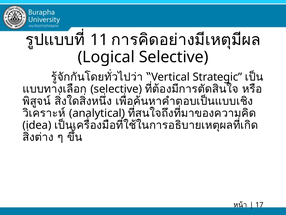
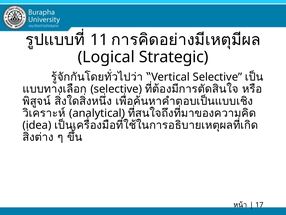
Logical Selective: Selective -> Strategic (174, 57)
Vertical Strategic: Strategic -> Selective (217, 77)
